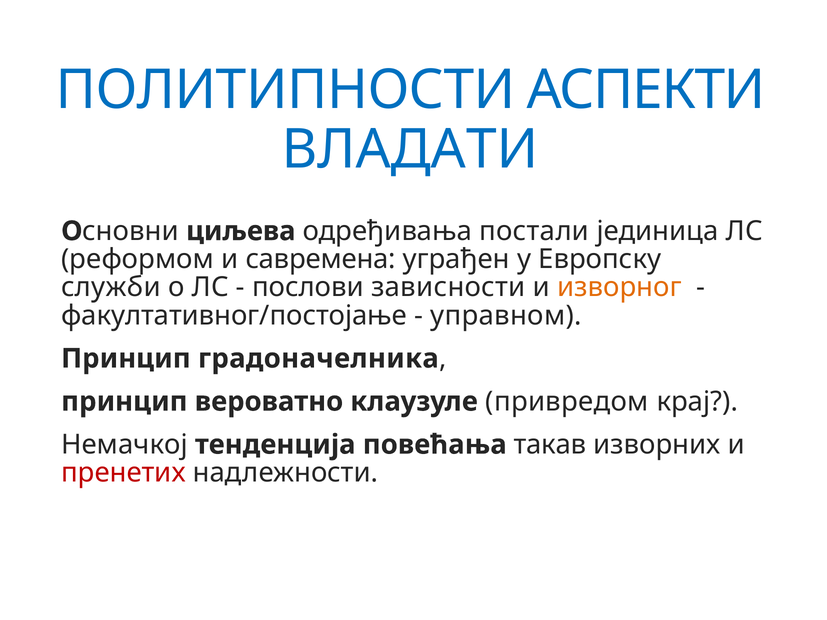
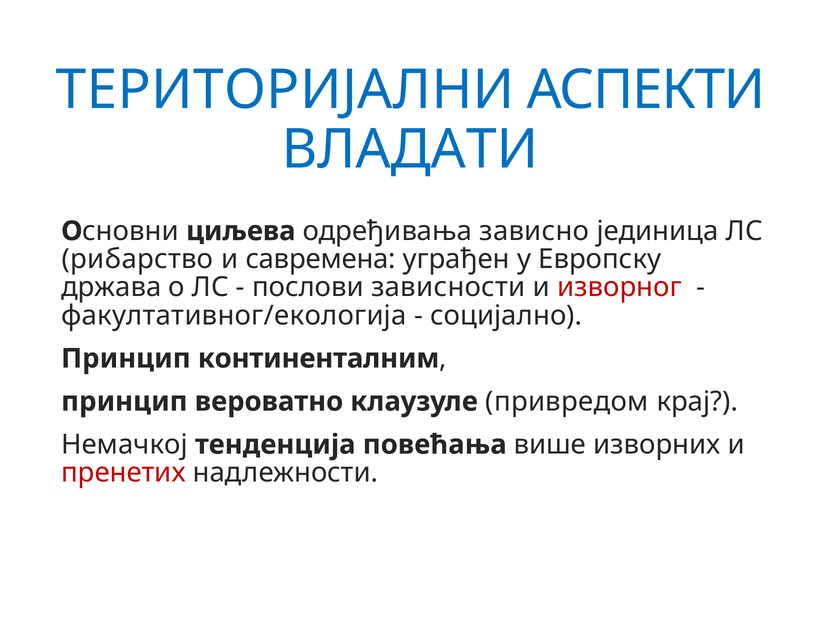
ПОЛИТИПНОСТИ: ПОЛИТИПНОСТИ -> ТЕРИТОРИЈАЛНИ (285, 90)
постали: постали -> зависно (534, 231)
реформом: реформом -> рибарство (138, 259)
служби: служби -> држава (111, 287)
изворног colour: orange -> red (619, 287)
факултативног/постојање: факултативног/постојање -> факултативног/екологија (234, 316)
управном: управном -> социјално (506, 316)
градоначелника: градоначелника -> континенталним (319, 359)
такав: такав -> више (550, 445)
